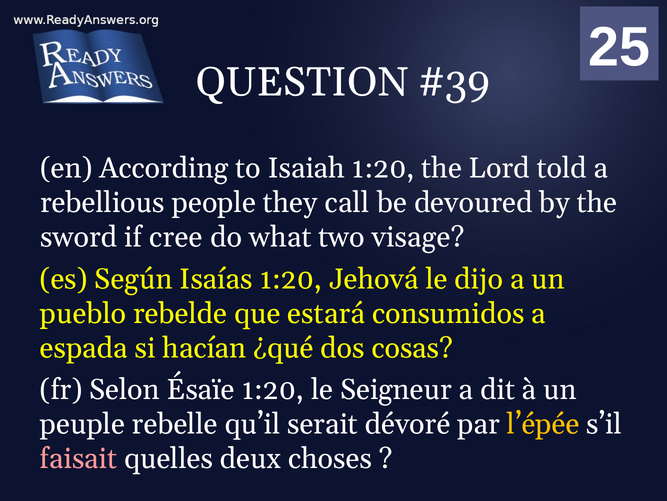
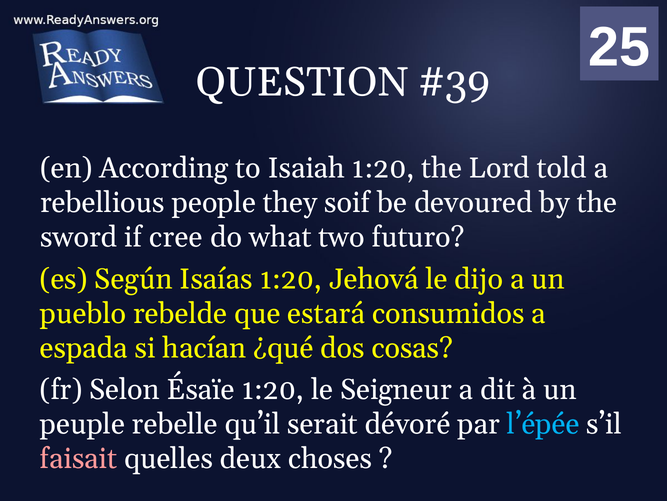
call: call -> soif (347, 203)
visage: visage -> futuro (418, 237)
l’épée colour: yellow -> light blue (543, 424)
